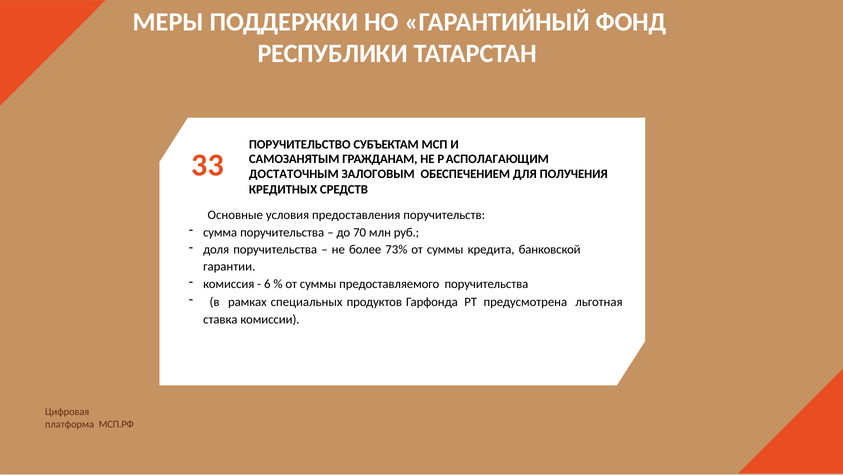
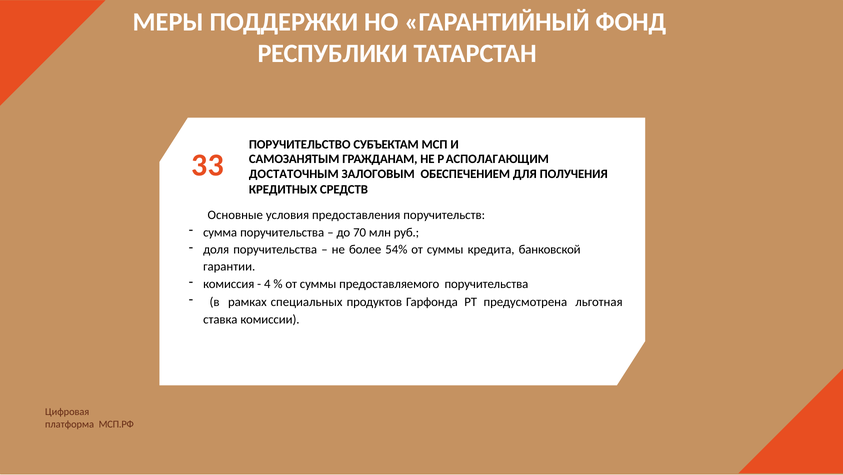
73%: 73% -> 54% (396, 249)
6: 6 -> 4 (267, 284)
